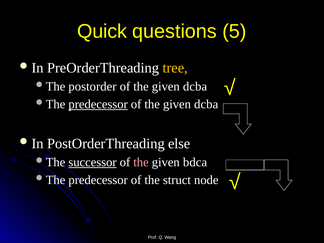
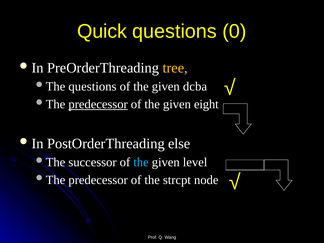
5: 5 -> 0 (234, 31)
postorder: postorder -> questions (92, 87)
dcba: dcba -> eight (206, 104)
successor underline: present -> none (93, 162)
the colour: pink -> light blue (141, 162)
bdca: bdca -> level (195, 162)
struct: struct -> strcpt (177, 180)
